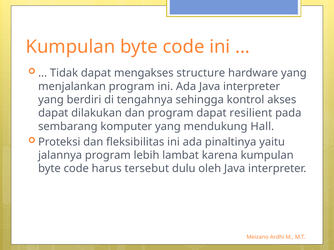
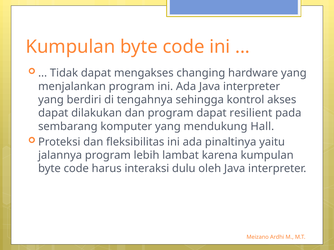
structure: structure -> changing (201, 73)
tersebut: tersebut -> interaksi (147, 169)
